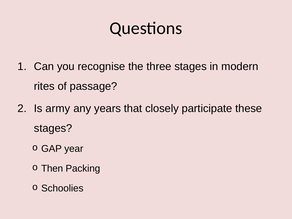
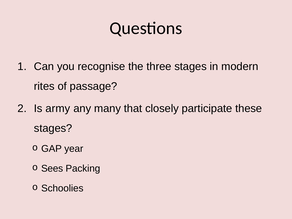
years: years -> many (108, 109)
Then: Then -> Sees (52, 169)
